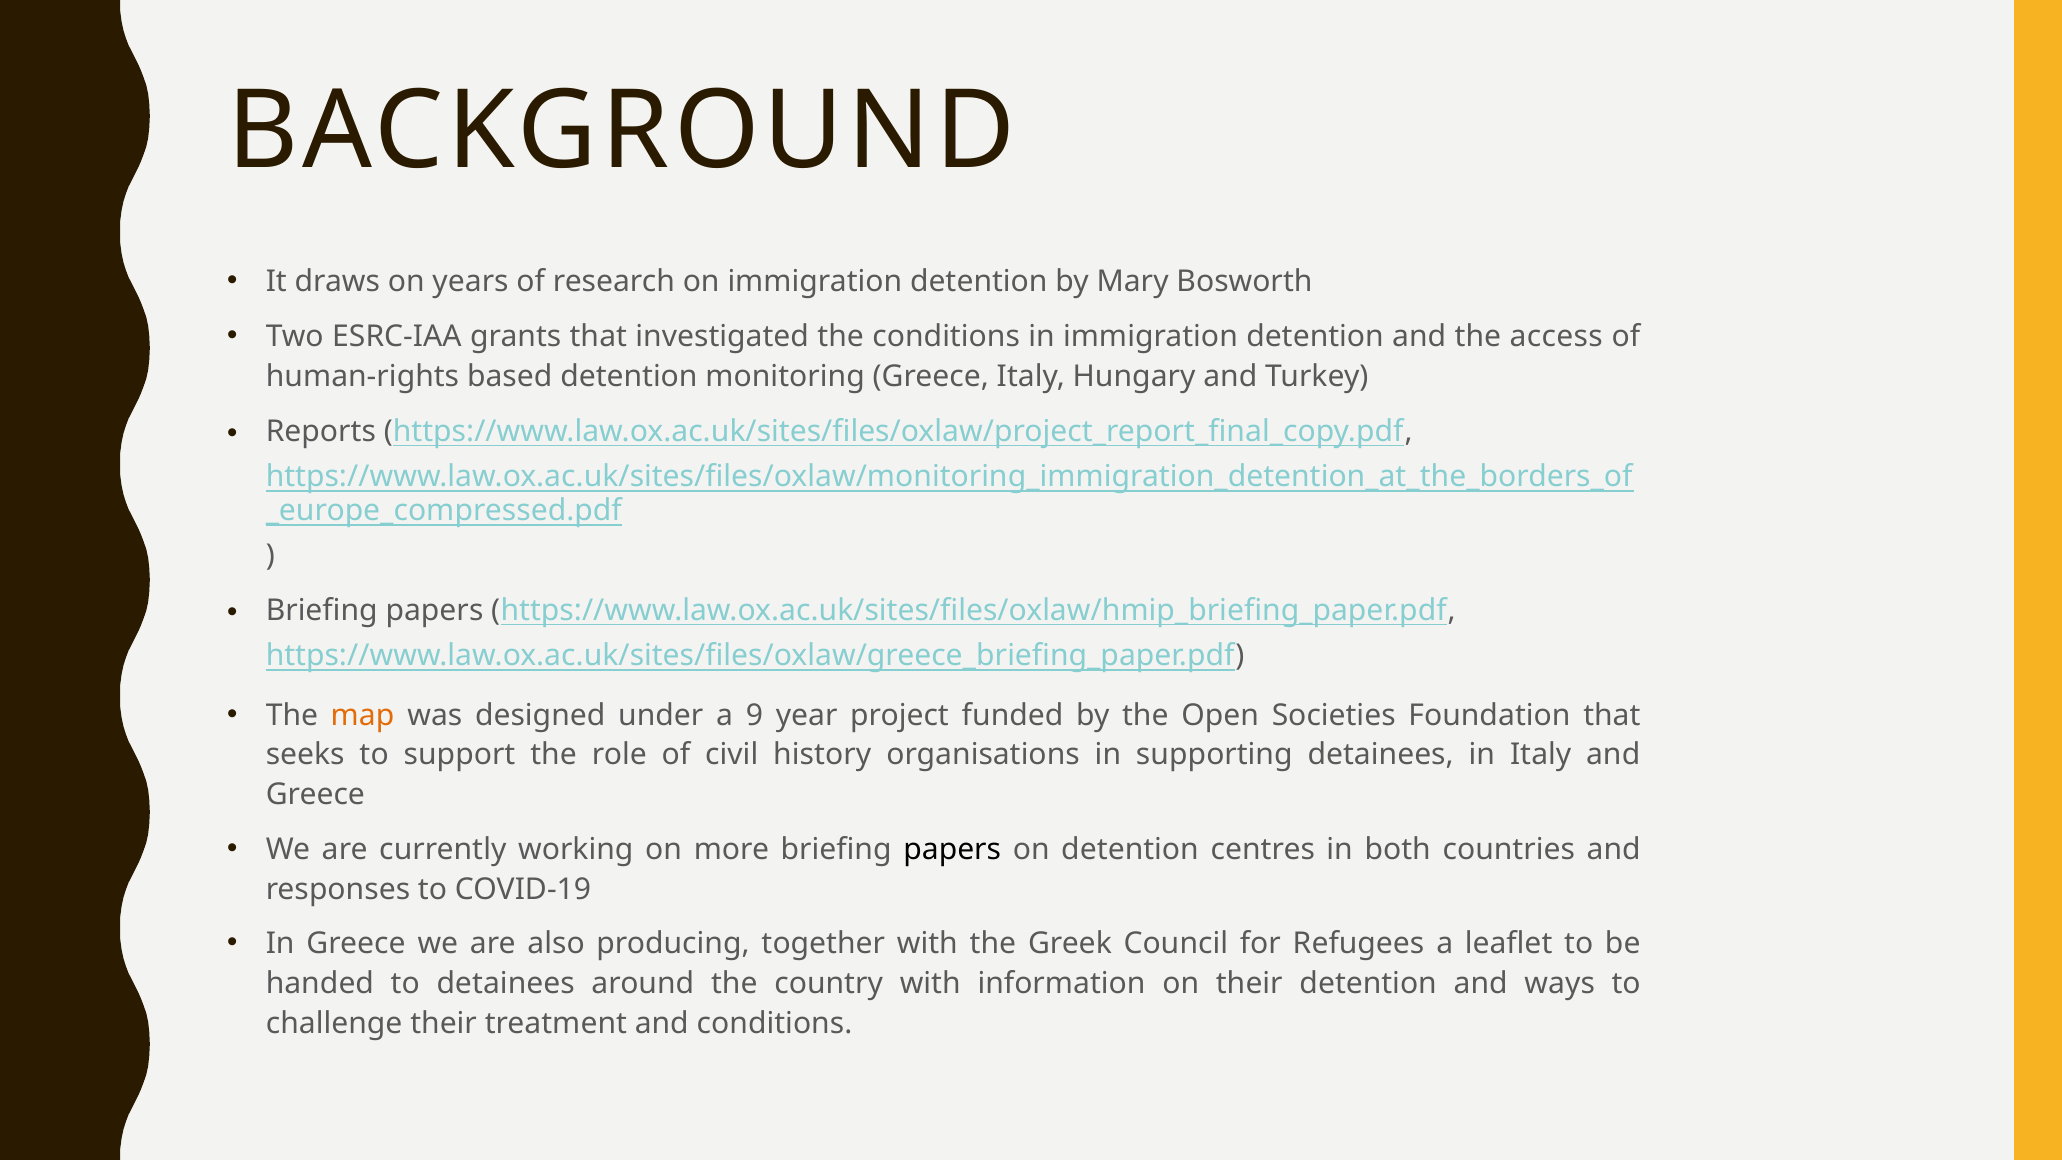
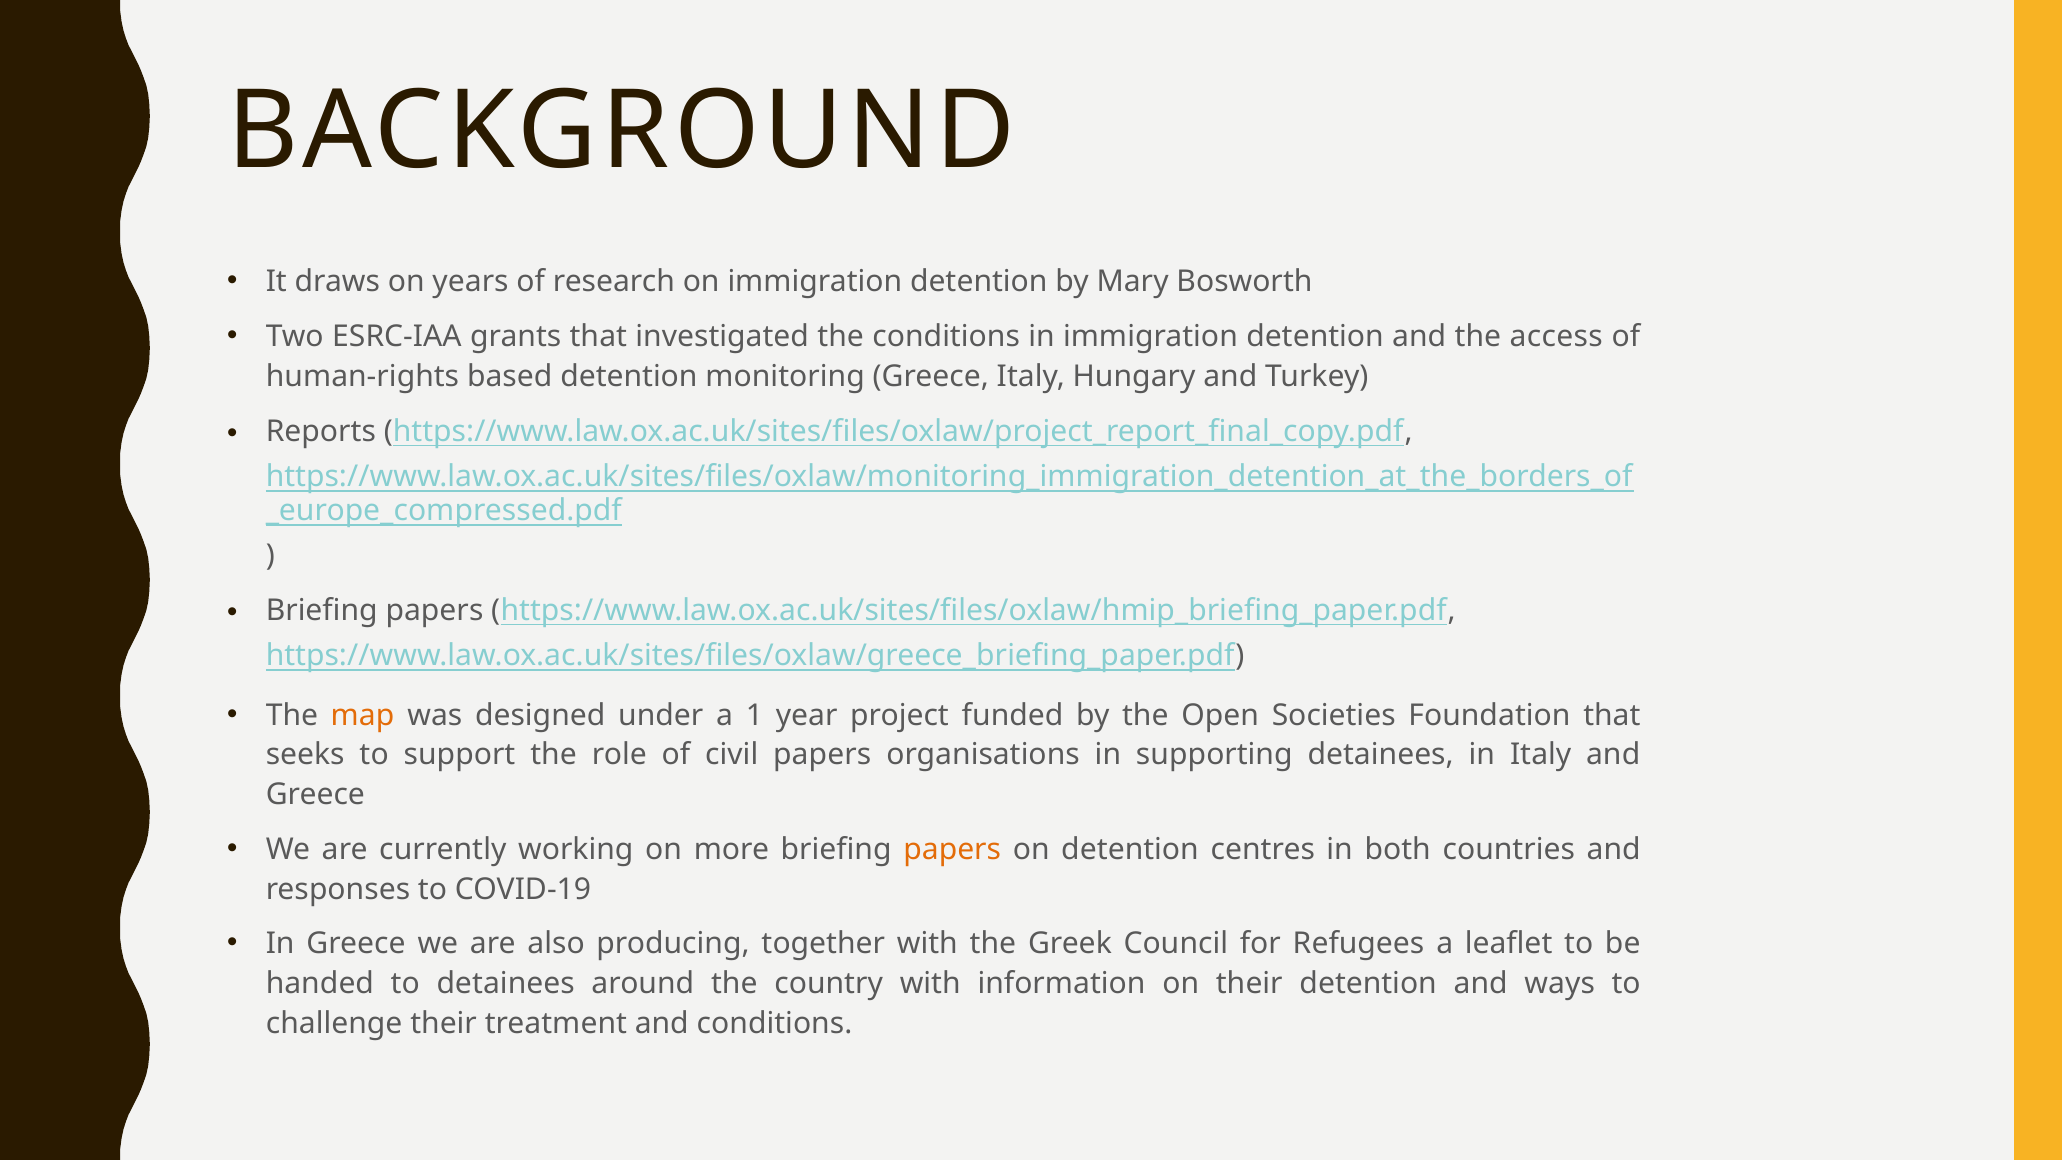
9: 9 -> 1 (754, 715)
civil history: history -> papers (822, 755)
papers colour: black -> orange (952, 849)
